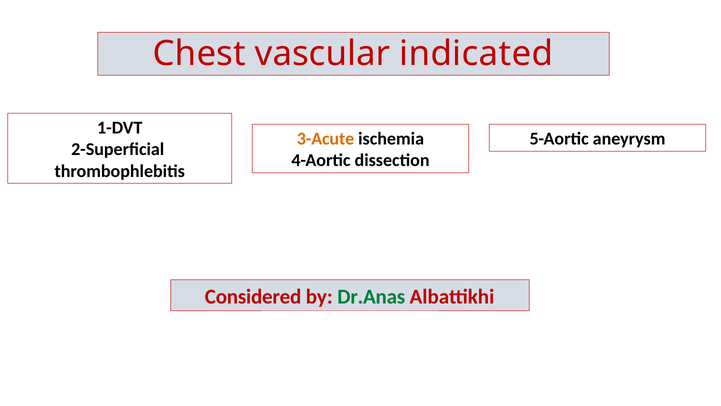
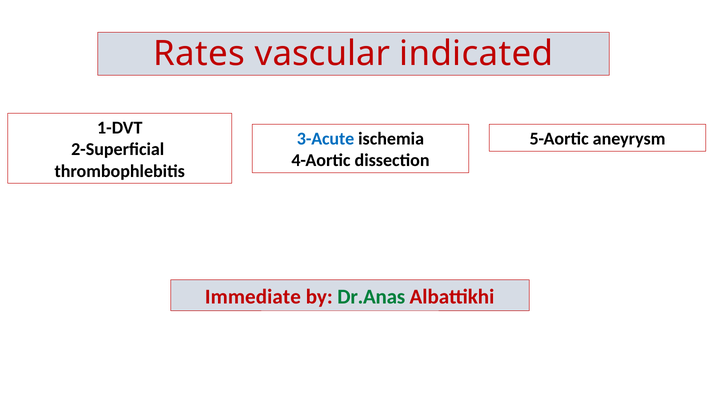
Chest: Chest -> Rates (199, 54)
3-Acute colour: orange -> blue (326, 139)
Considered: Considered -> Immediate (253, 296)
